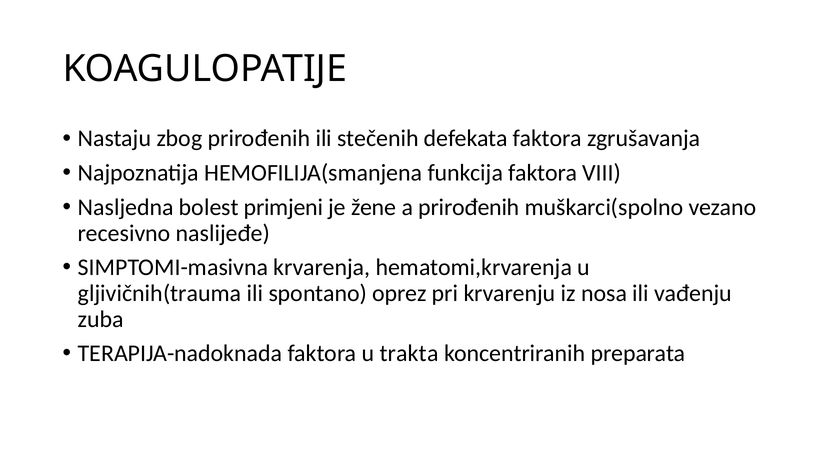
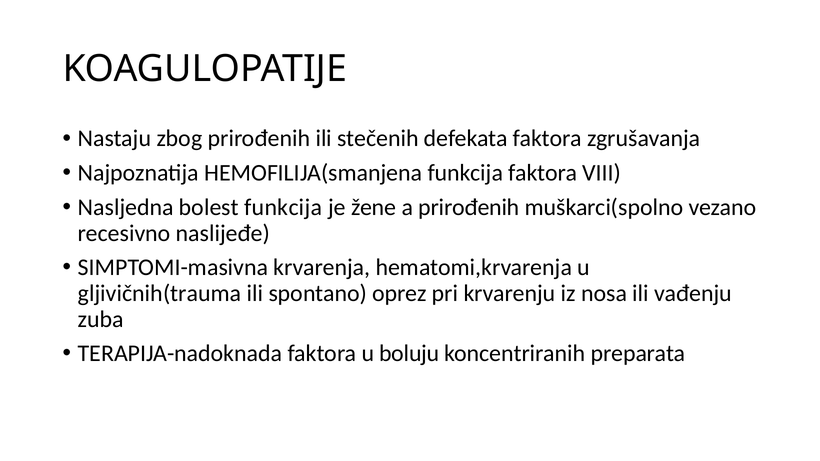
bolest primjeni: primjeni -> funkcija (283, 207)
trakta: trakta -> boluju (409, 354)
